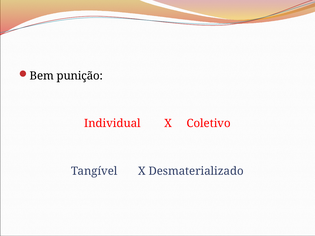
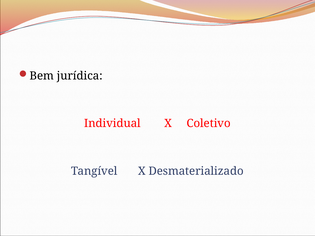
punição: punição -> jurídica (80, 76)
